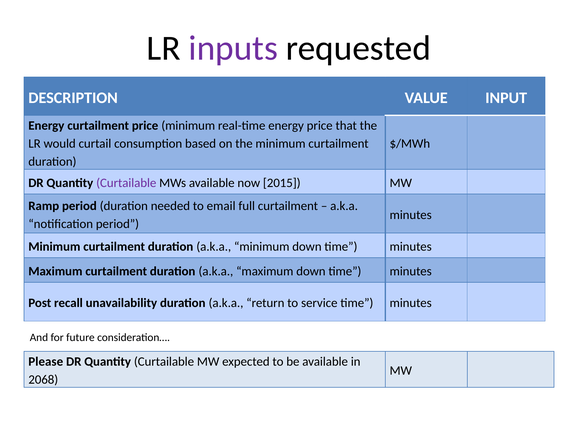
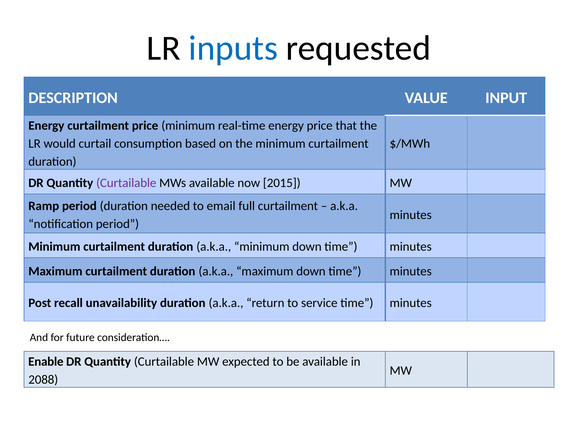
inputs colour: purple -> blue (233, 48)
Please: Please -> Enable (46, 362)
2068: 2068 -> 2088 (43, 380)
